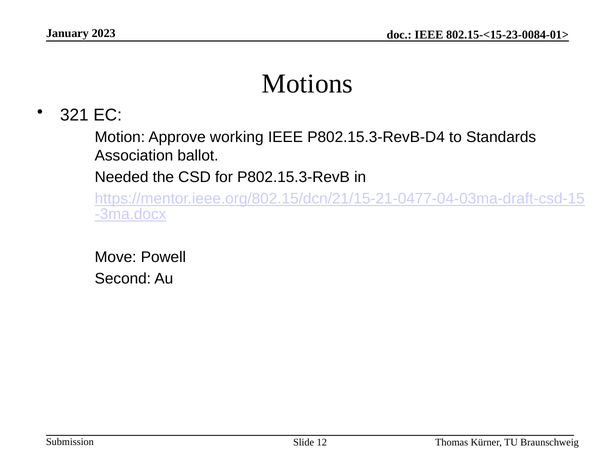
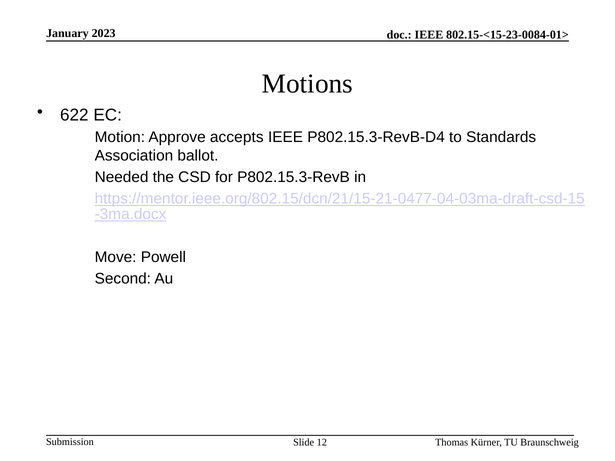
321: 321 -> 622 (74, 115)
working: working -> accepts (237, 137)
